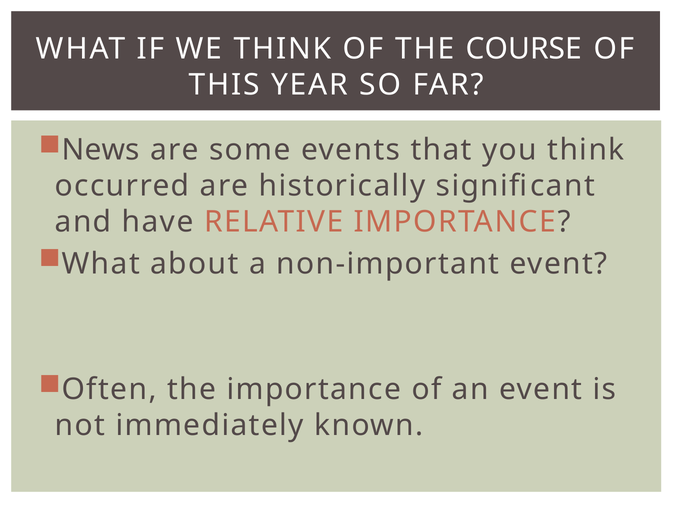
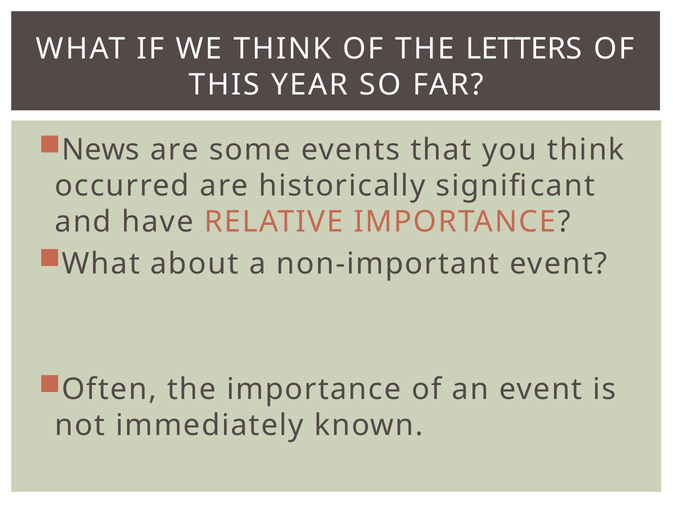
COURSE: COURSE -> LETTERS (524, 49)
